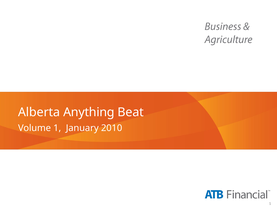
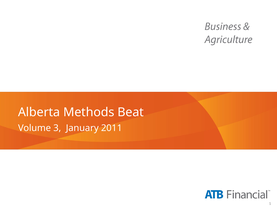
Anything: Anything -> Methods (89, 112)
Volume 1: 1 -> 3 (57, 128)
2010: 2010 -> 2011 (112, 128)
